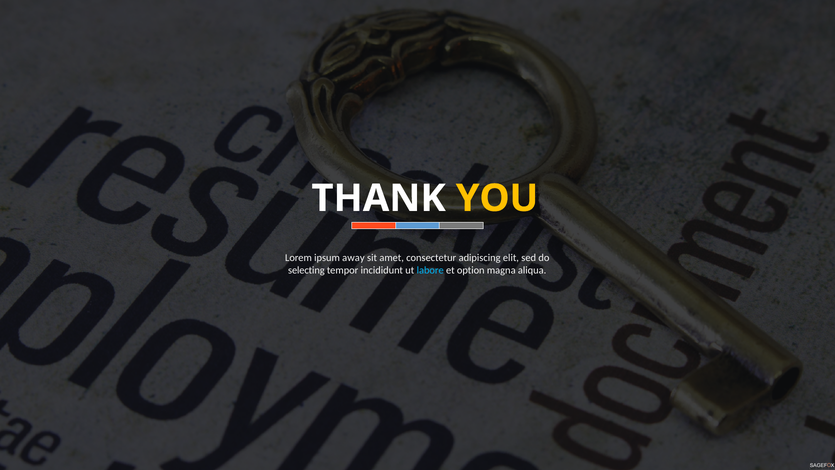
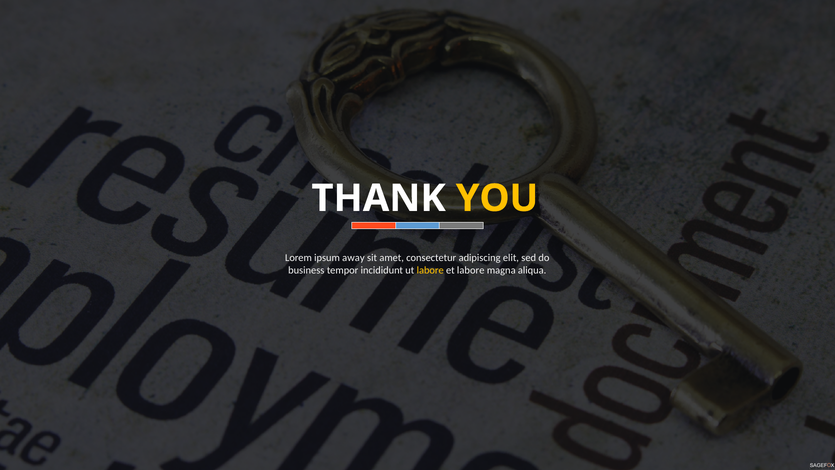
selecting: selecting -> business (306, 270)
labore colour: light blue -> yellow (430, 270)
et option: option -> labore (471, 270)
